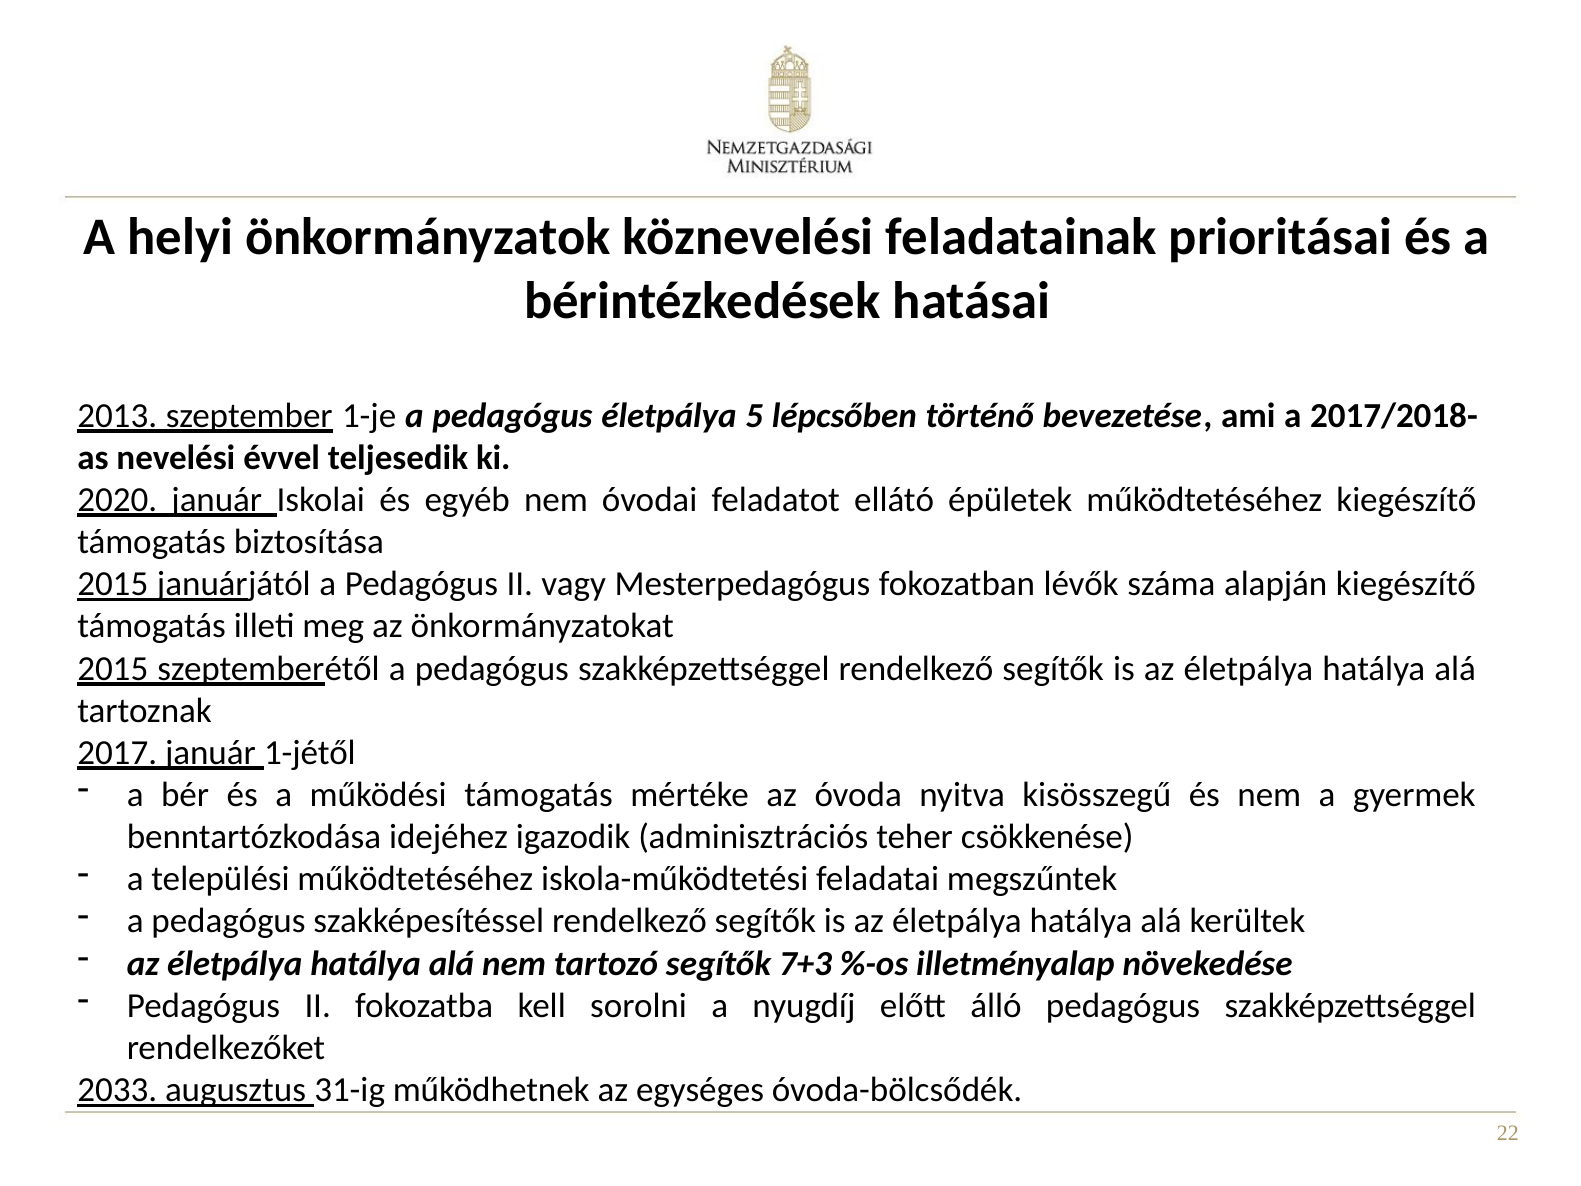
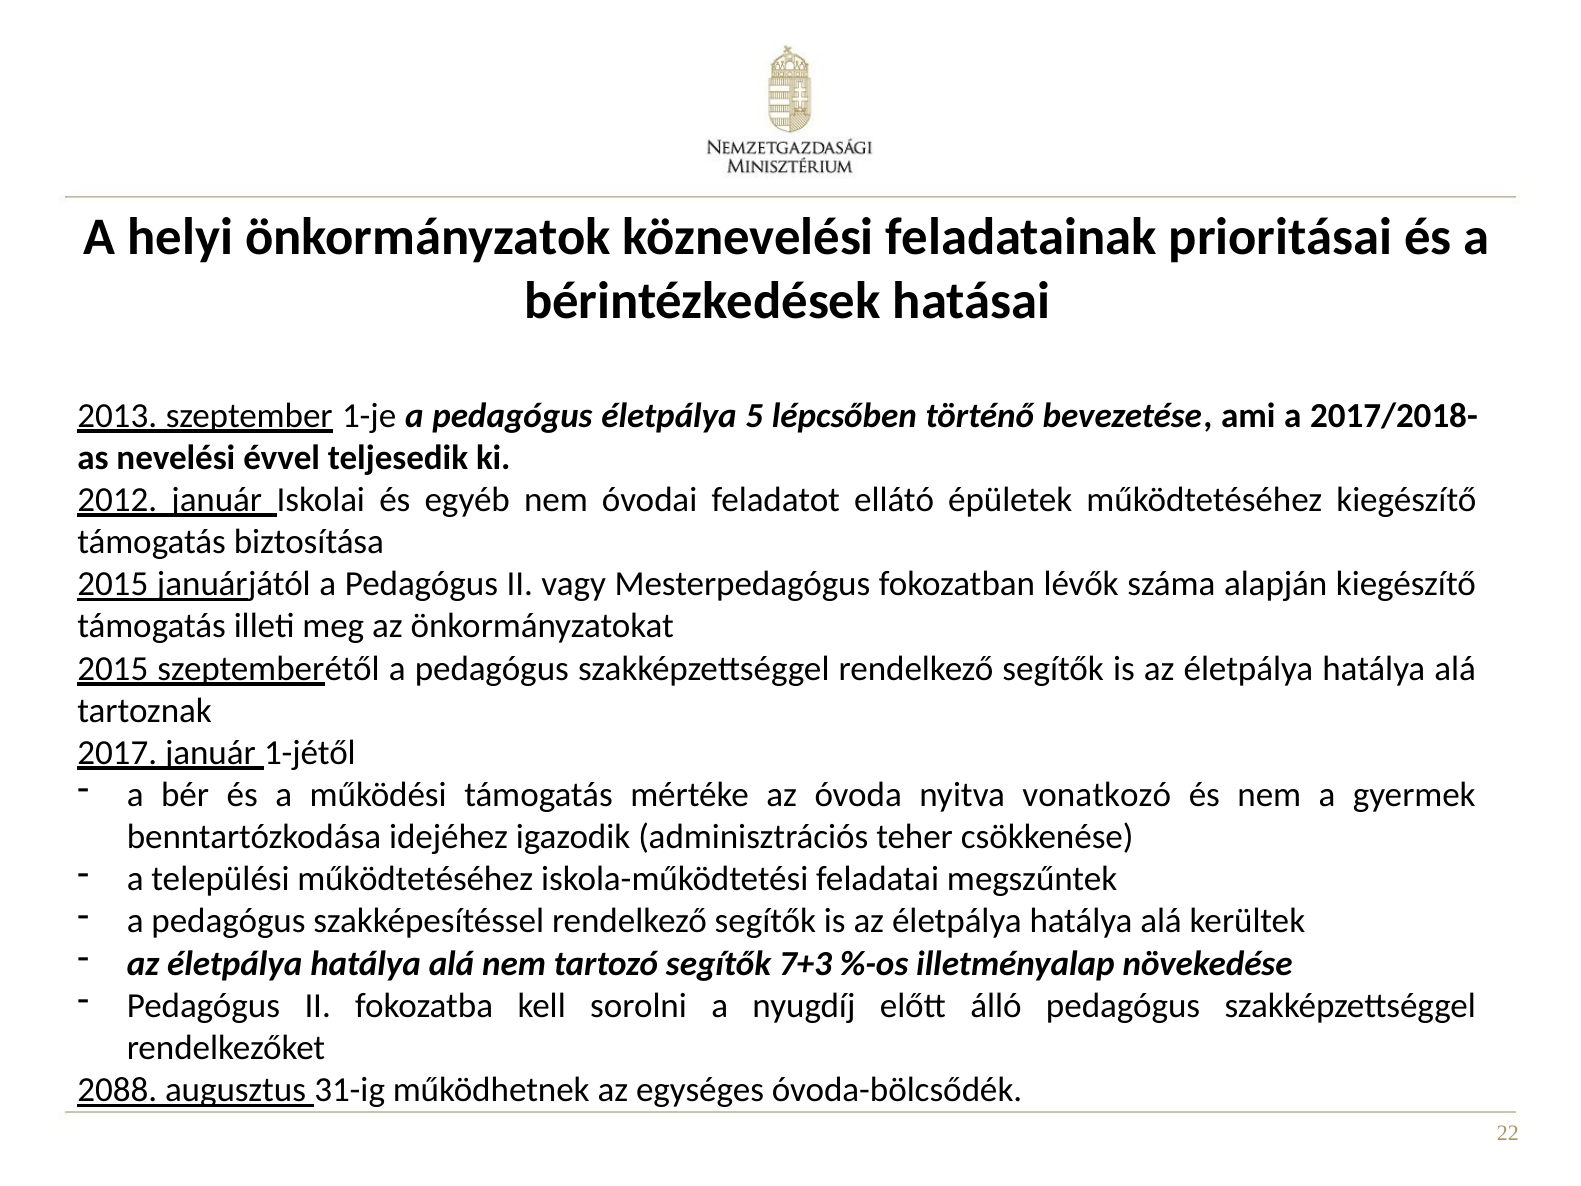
2020: 2020 -> 2012 (117, 500)
kisösszegű: kisösszegű -> vonatkozó (1097, 795)
2033: 2033 -> 2088 (117, 1090)
